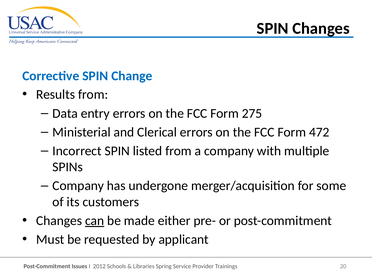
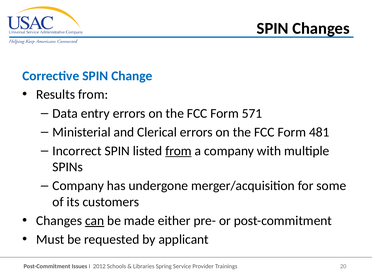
275: 275 -> 571 (252, 113)
472: 472 -> 481 (319, 132)
from underline: none -> present (178, 151)
